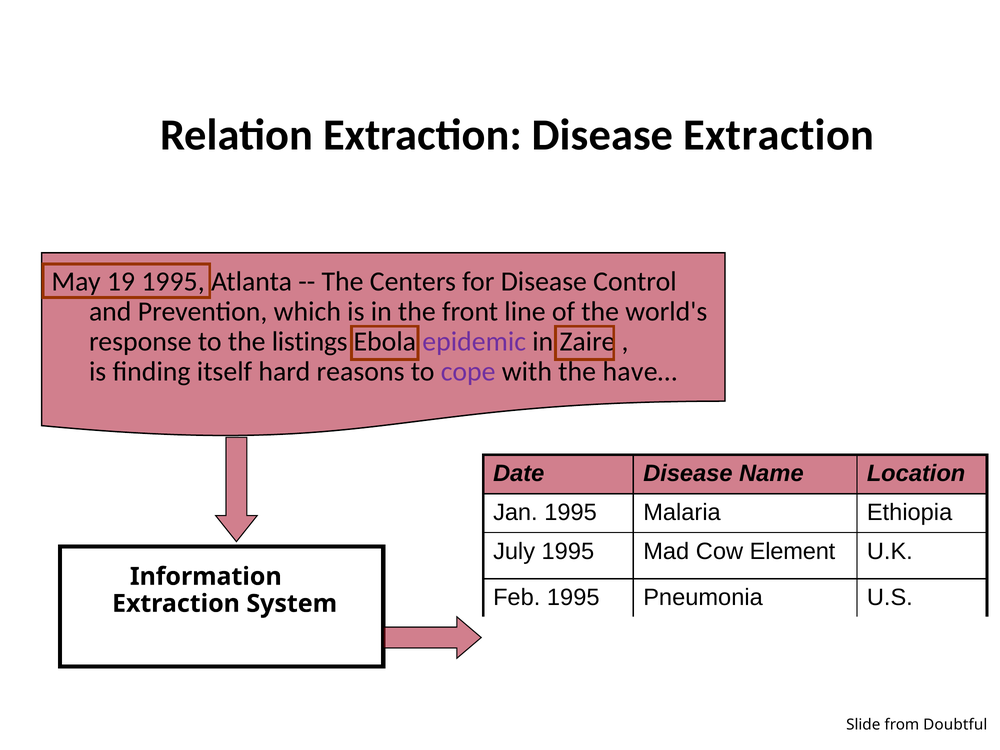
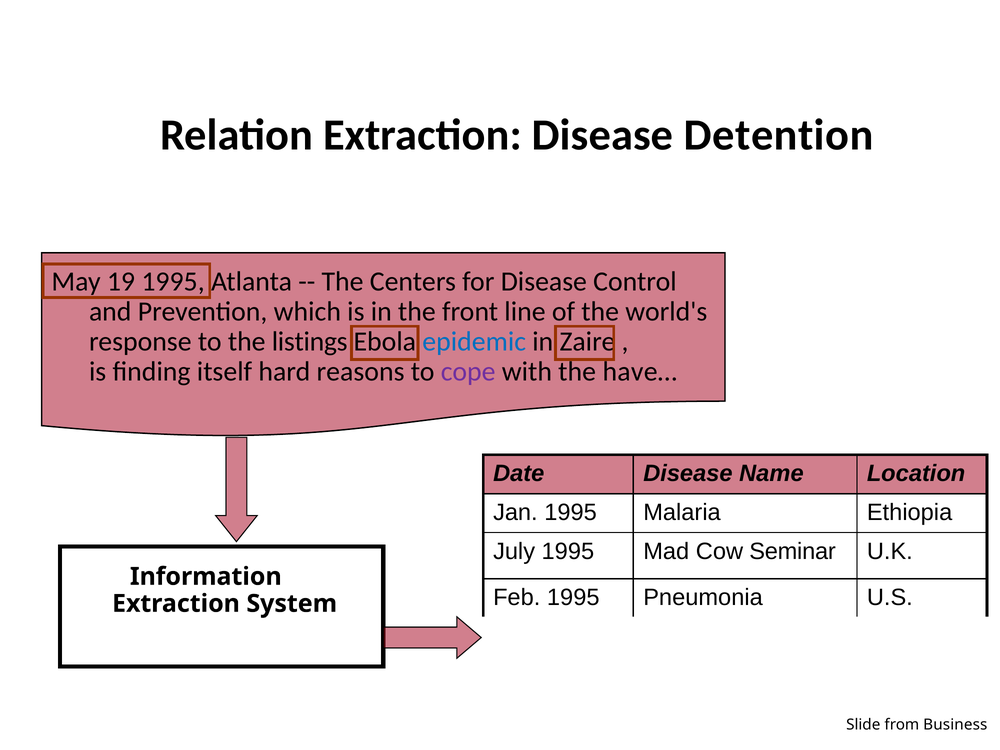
Disease Extraction: Extraction -> Detention (779, 135)
epidemic colour: purple -> blue (474, 342)
Element: Element -> Seminar (793, 551)
Doubtful: Doubtful -> Business (955, 725)
